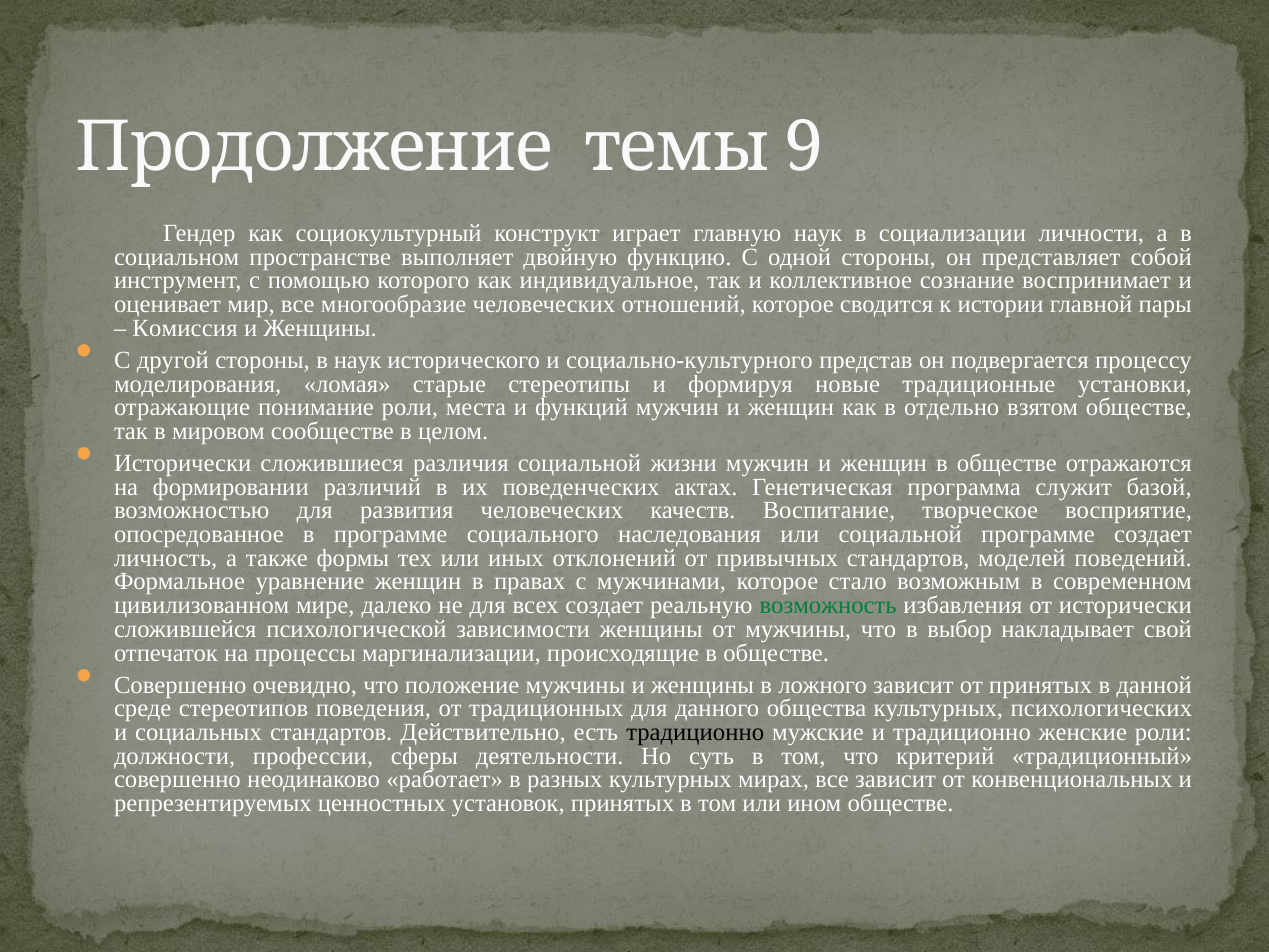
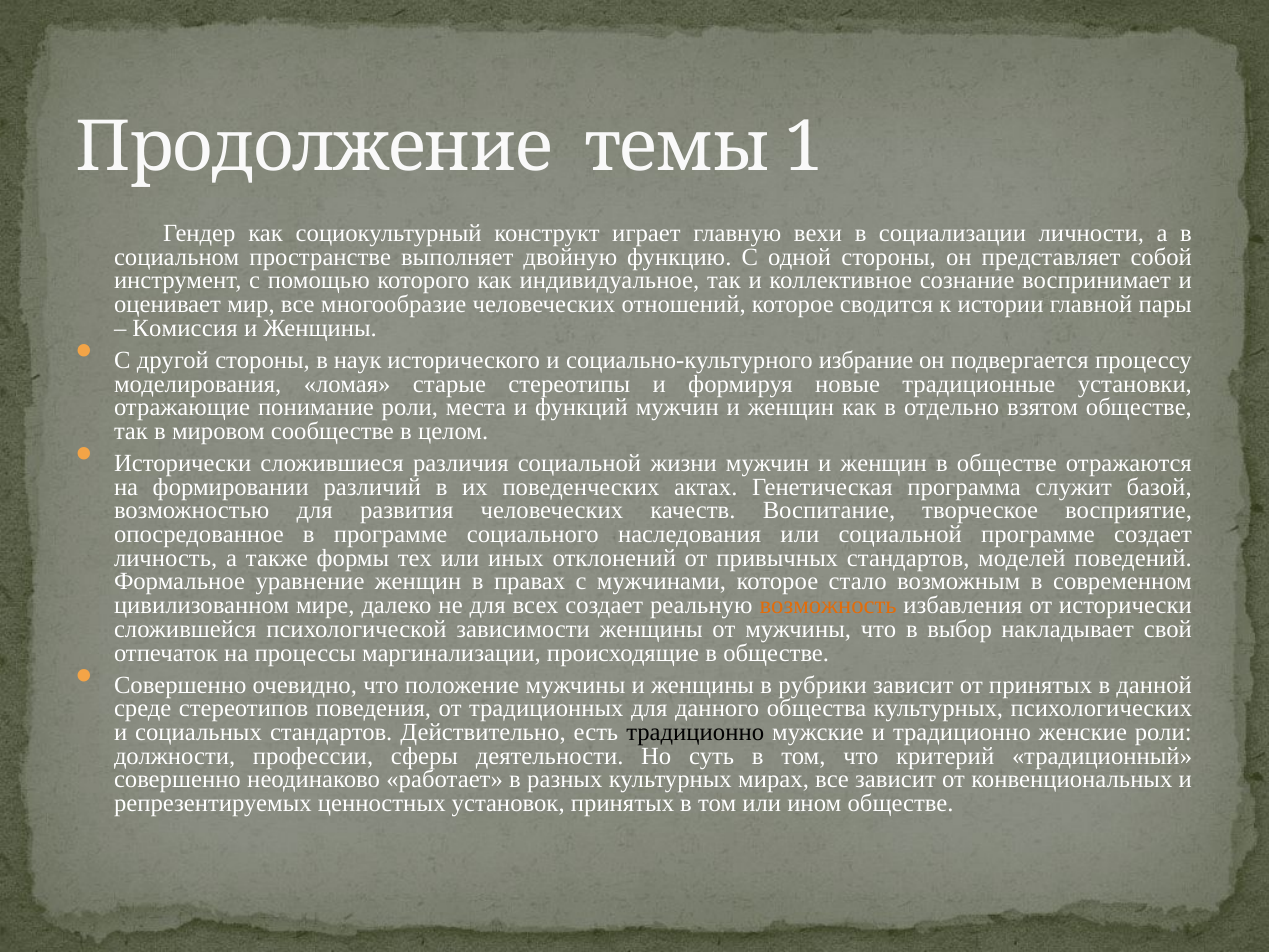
9: 9 -> 1 (805, 147)
главную наук: наук -> вехи (818, 233)
представ: представ -> избрание (866, 360)
возможность colour: green -> orange (828, 605)
ложного: ложного -> рубрики (823, 685)
